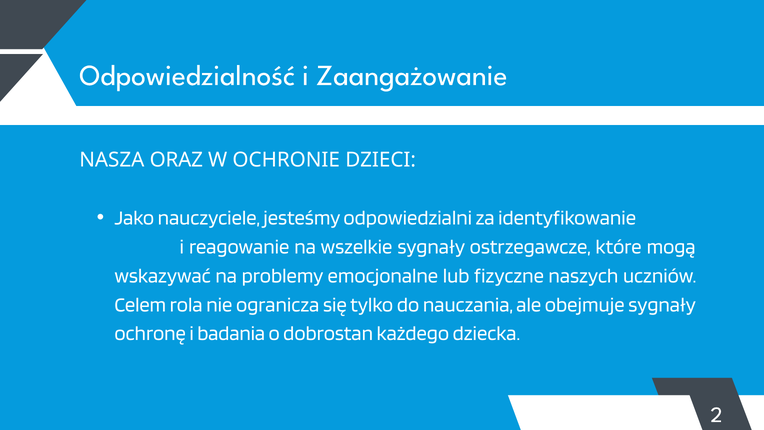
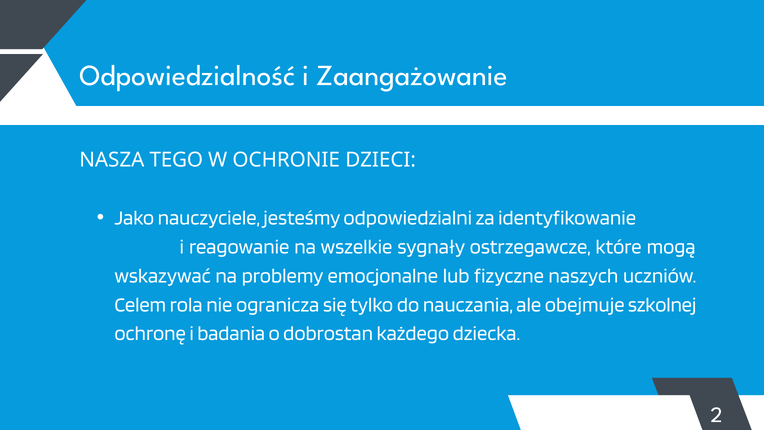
ORAZ: ORAZ -> TEGO (176, 160)
obejmuje sygnały: sygnały -> szkolnej (662, 305)
